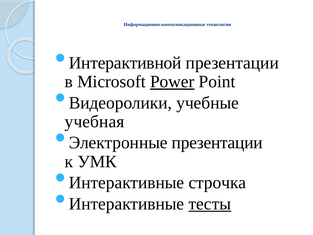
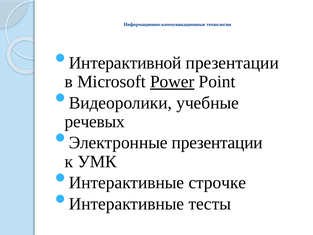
учебная: учебная -> речевых (95, 121)
строчка: строчка -> строчке (217, 182)
тесты underline: present -> none (210, 204)
